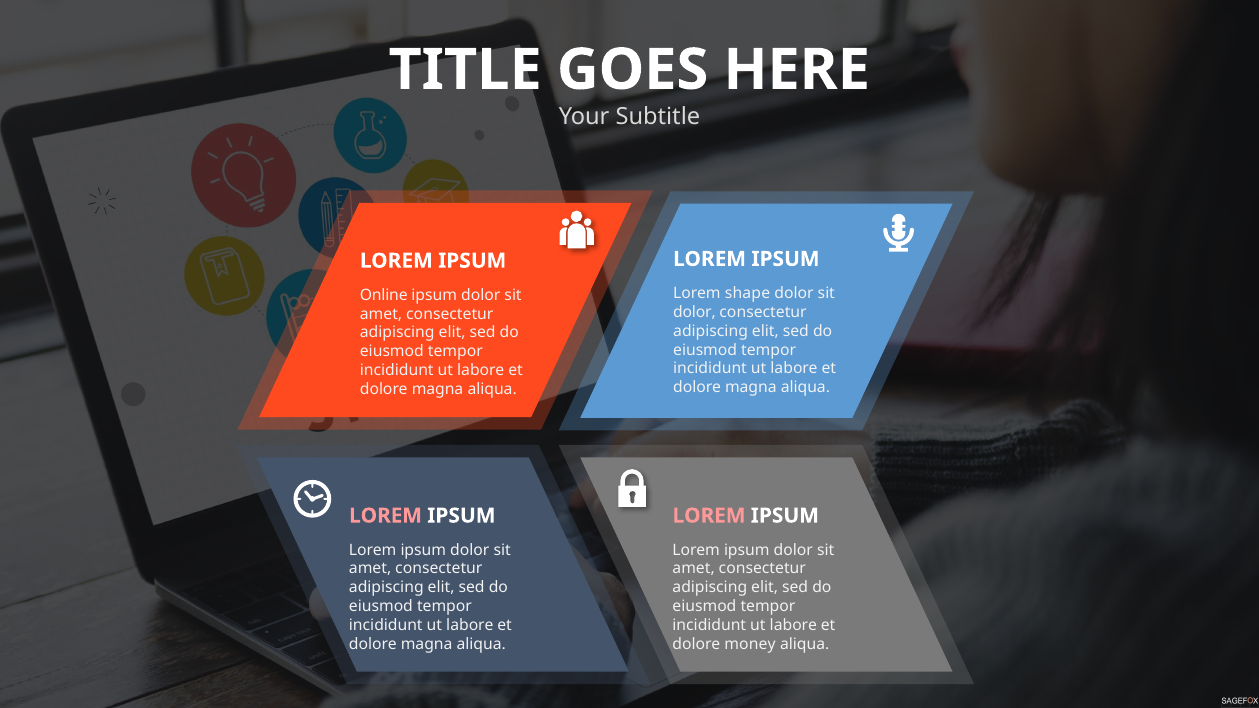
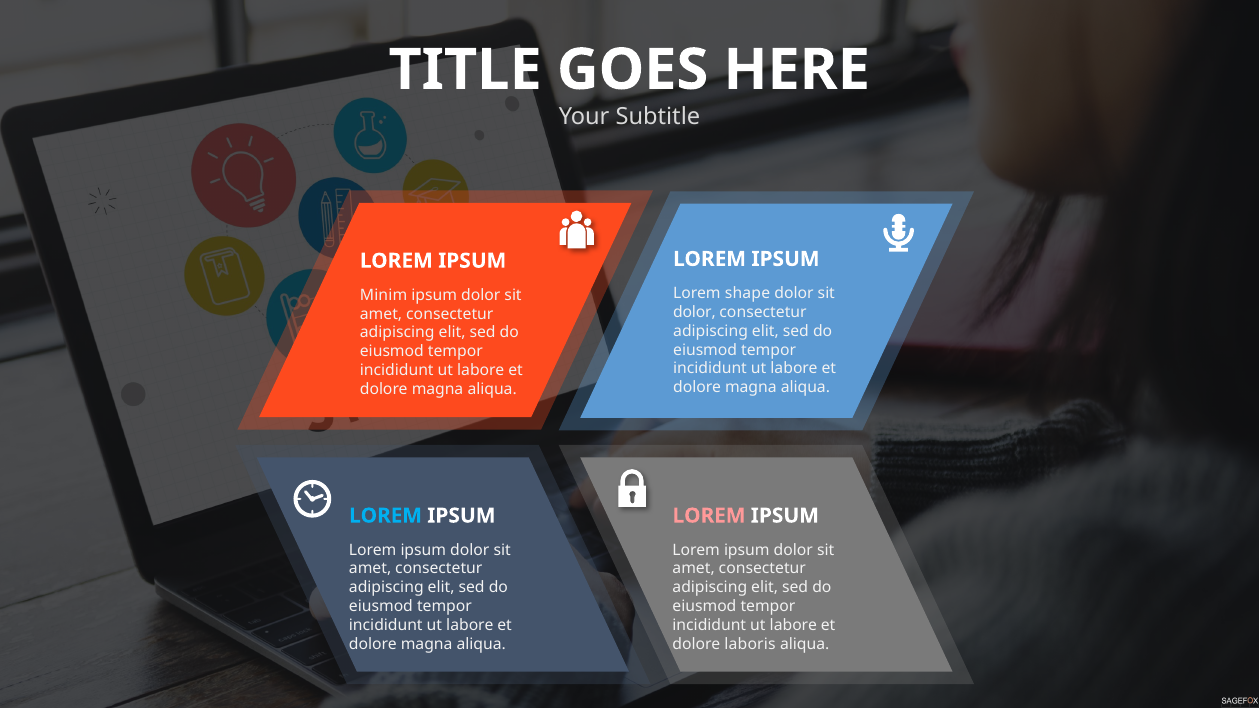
Online: Online -> Minim (384, 295)
LOREM colour: pink -> light blue (386, 516)
money: money -> laboris (750, 644)
